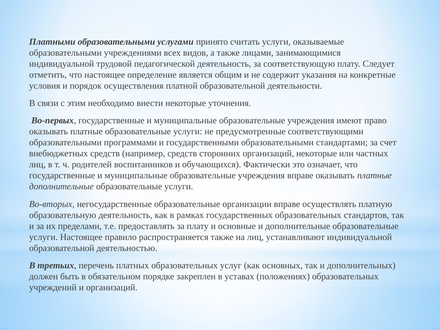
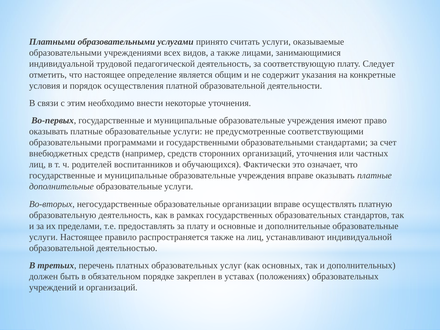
организаций некоторые: некоторые -> уточнения (317, 154)
